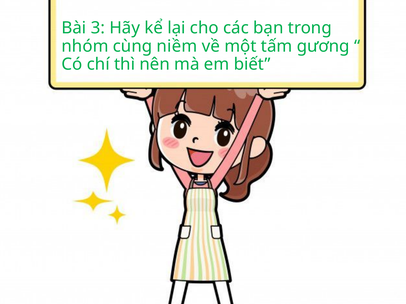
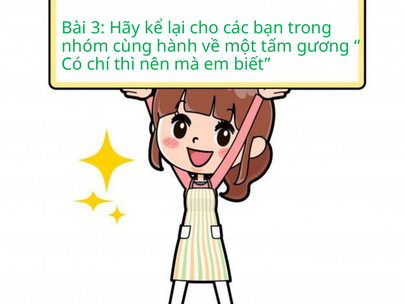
niềm: niềm -> hành (177, 46)
